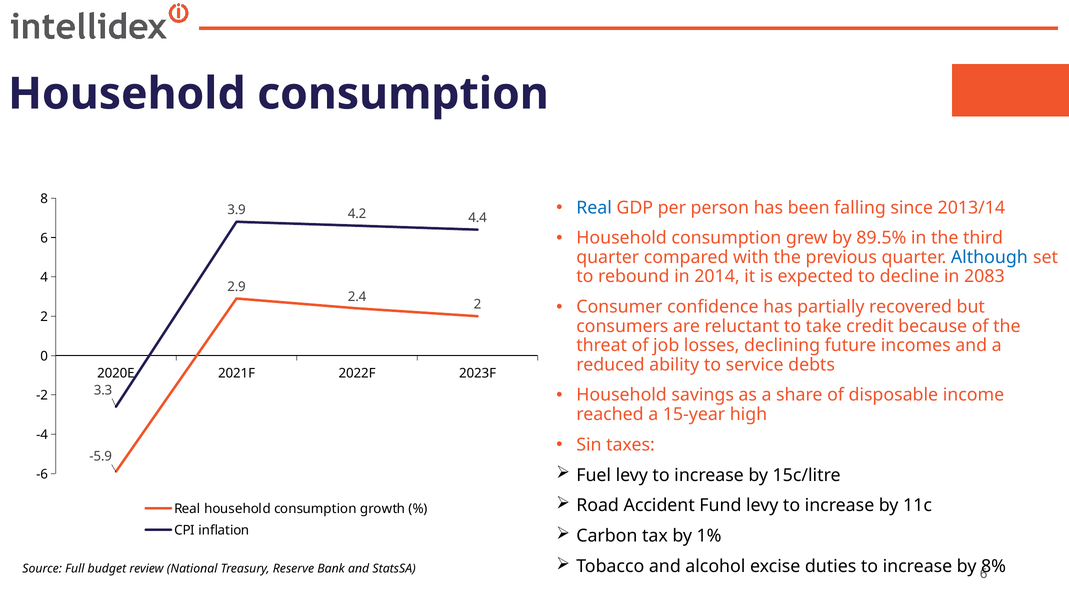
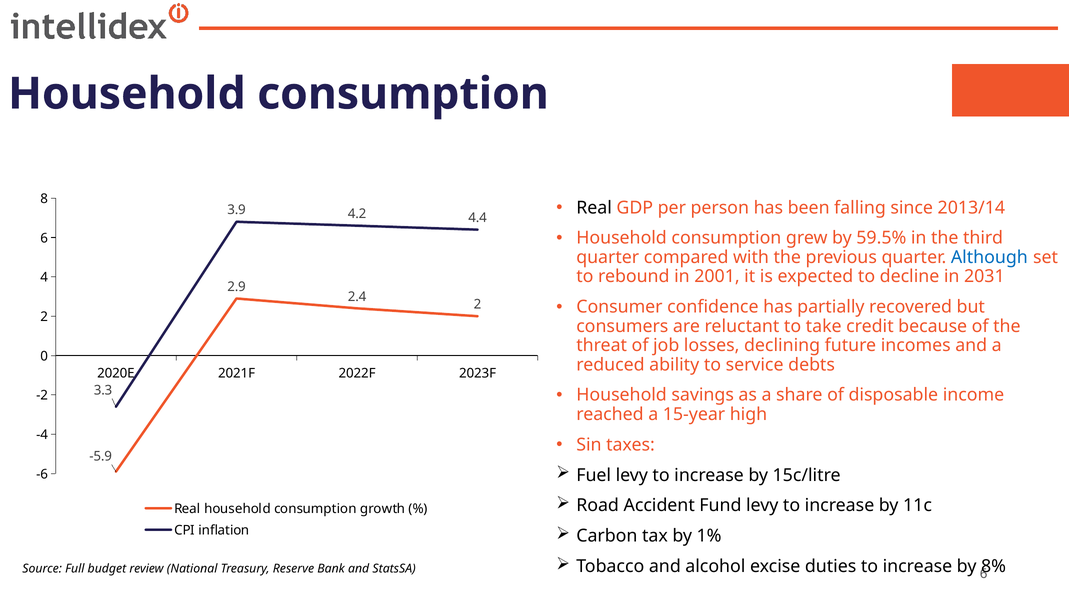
Real colour: blue -> black (594, 207)
89.5%: 89.5% -> 59.5% (881, 238)
2014: 2014 -> 2001 (717, 276)
2083: 2083 -> 2031 (984, 276)
